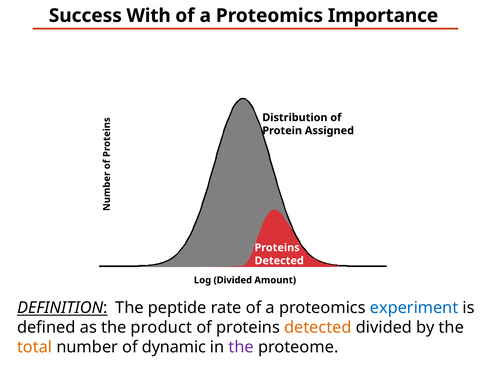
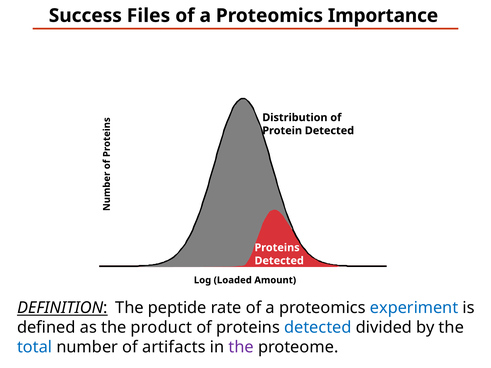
With: With -> Files (148, 16)
Assigned: Assigned -> Detected (329, 131)
Log Divided: Divided -> Loaded (233, 280)
detected colour: orange -> blue (318, 328)
total colour: orange -> blue (35, 347)
dynamic: dynamic -> artifacts (174, 347)
